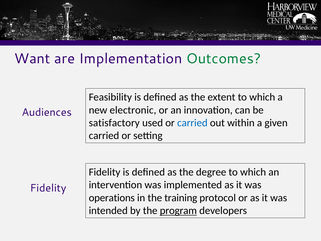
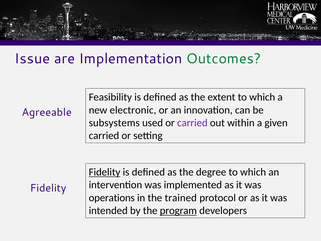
Want: Want -> Issue (32, 58)
Audiences: Audiences -> Agreeable (47, 112)
satisfactory: satisfactory -> subsystems (114, 123)
carried colour: blue -> purple (192, 123)
Fidelity underline: none -> present (105, 172)
training: training -> trained (181, 198)
